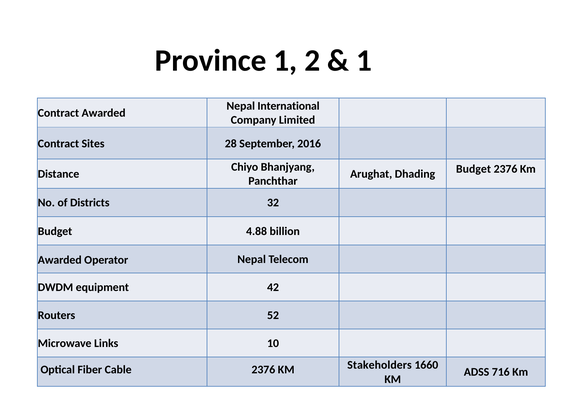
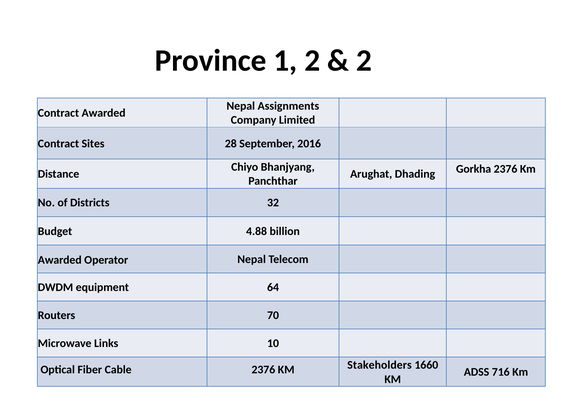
1: 1 -> 2 (364, 61)
International: International -> Assignments (288, 106)
Dhading Budget: Budget -> Gorkha (474, 169)
42: 42 -> 64 (273, 288)
52: 52 -> 70 (273, 316)
